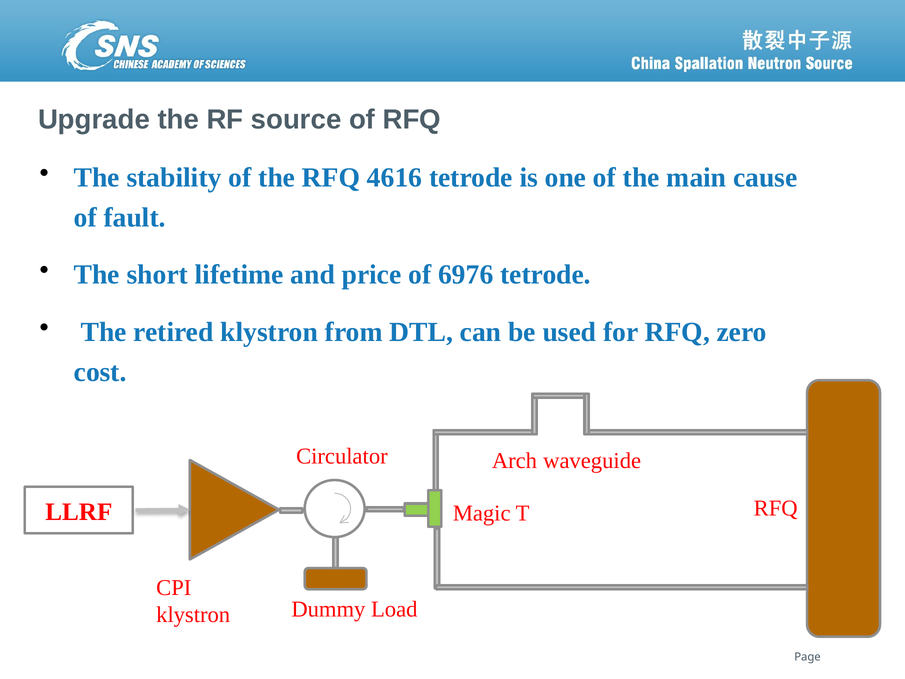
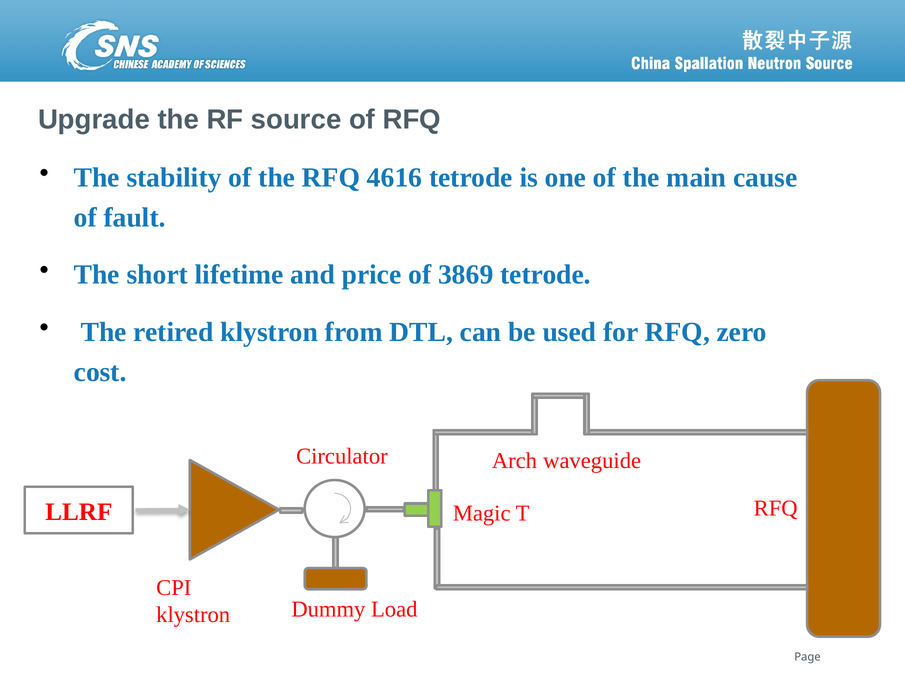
6976: 6976 -> 3869 (466, 275)
